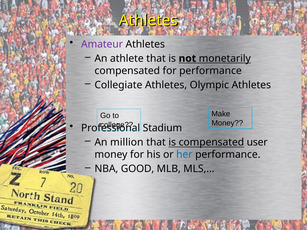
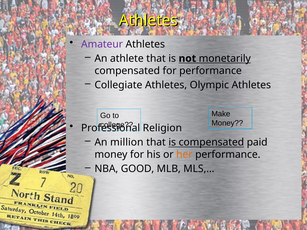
Stadium: Stadium -> Religion (162, 128)
user: user -> paid (257, 142)
her colour: blue -> orange (184, 155)
